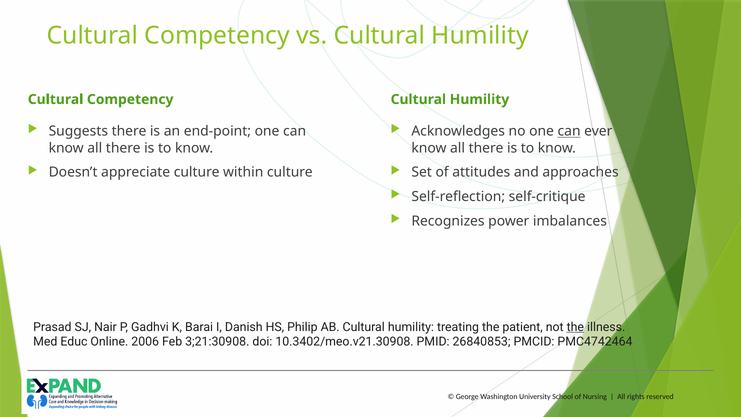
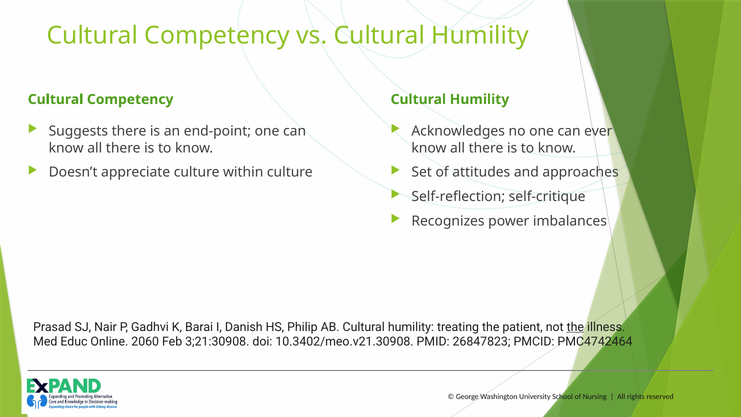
can underline: present -> none (569, 131)
2006: 2006 -> 2060 (145, 342)
26840853: 26840853 -> 26847823 (482, 342)
